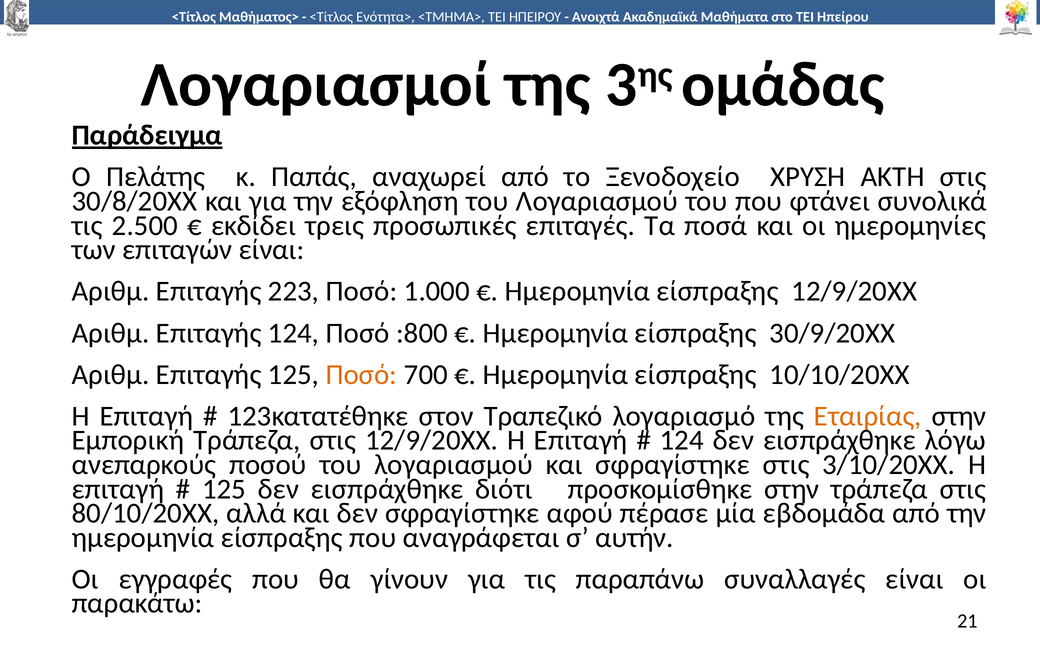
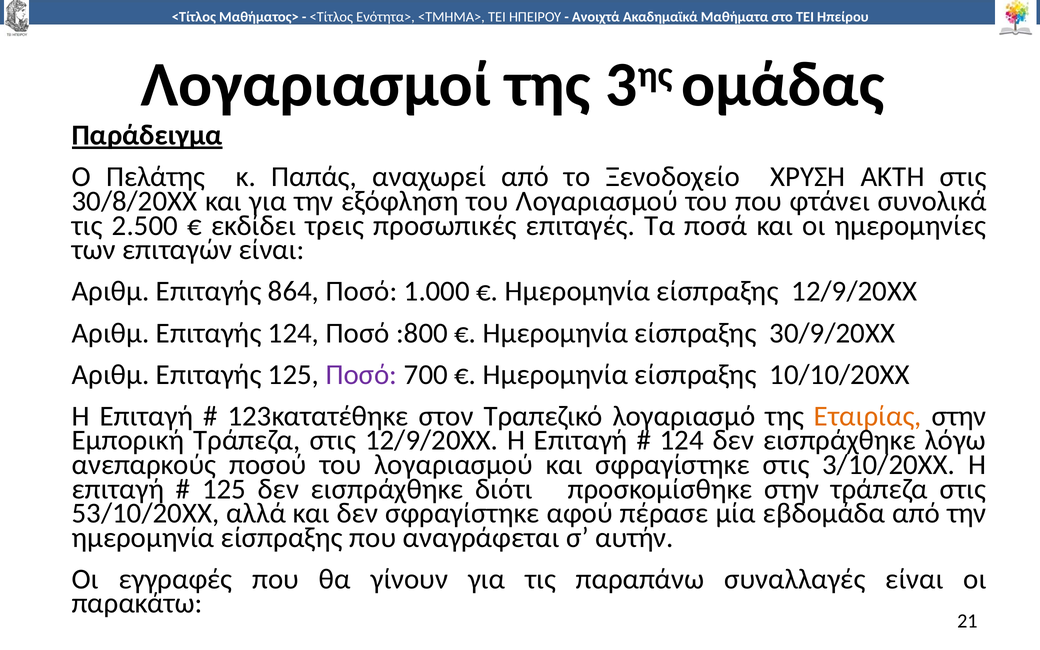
223: 223 -> 864 (293, 291)
Ποσό colour: orange -> purple (361, 375)
80/10/20ΧΧ: 80/10/20ΧΧ -> 53/10/20ΧΧ (146, 513)
